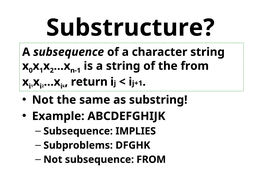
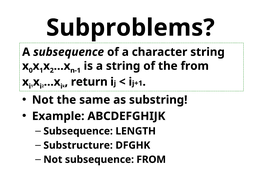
Substructure: Substructure -> Subproblems (130, 28)
IMPLIES: IMPLIES -> LENGTH (136, 131)
Subproblems: Subproblems -> Substructure (78, 145)
